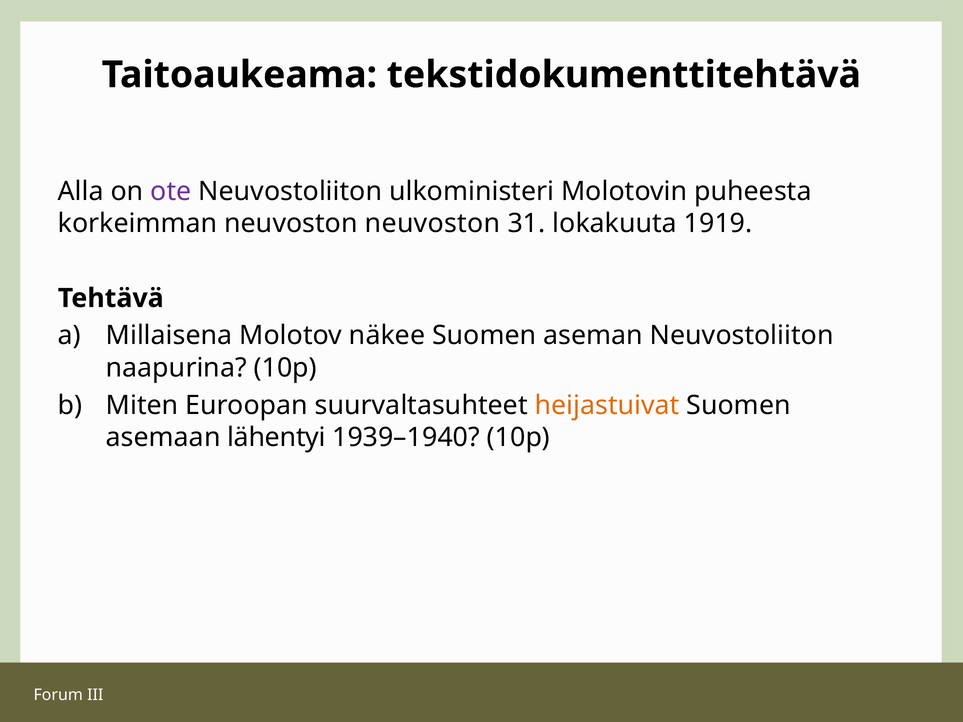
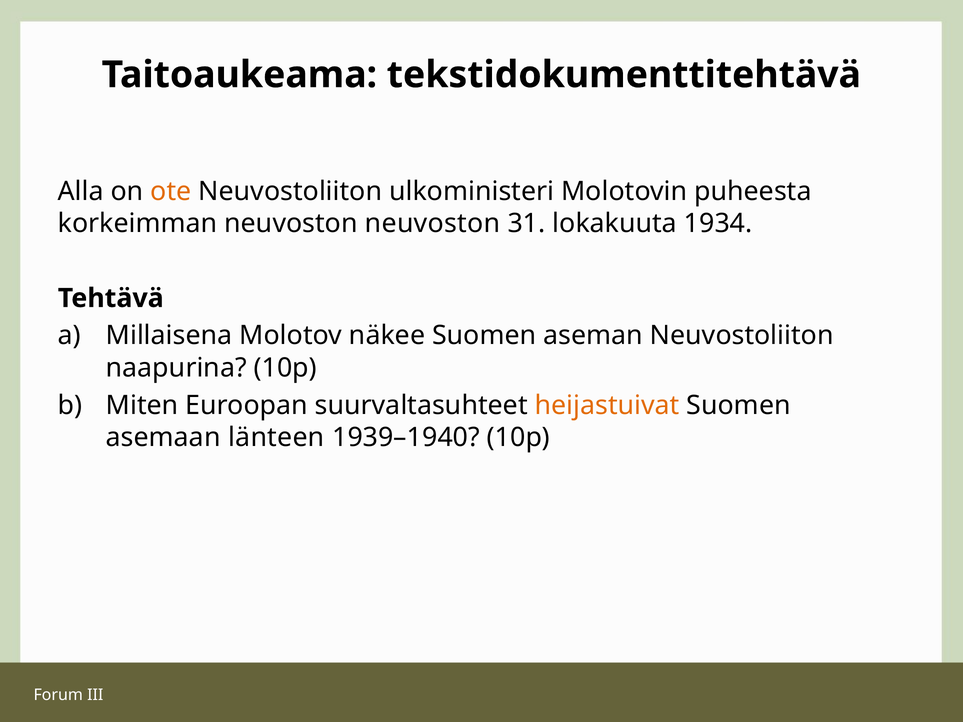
ote colour: purple -> orange (171, 191)
1919: 1919 -> 1934 (718, 223)
lähentyi: lähentyi -> länteen (276, 437)
